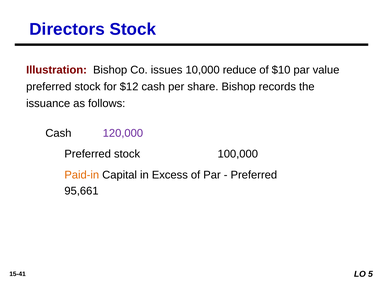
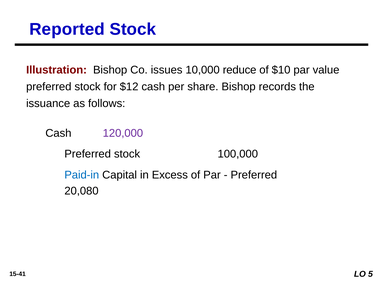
Directors: Directors -> Reported (67, 29)
Paid-in colour: orange -> blue (82, 175)
95,661: 95,661 -> 20,080 (81, 191)
